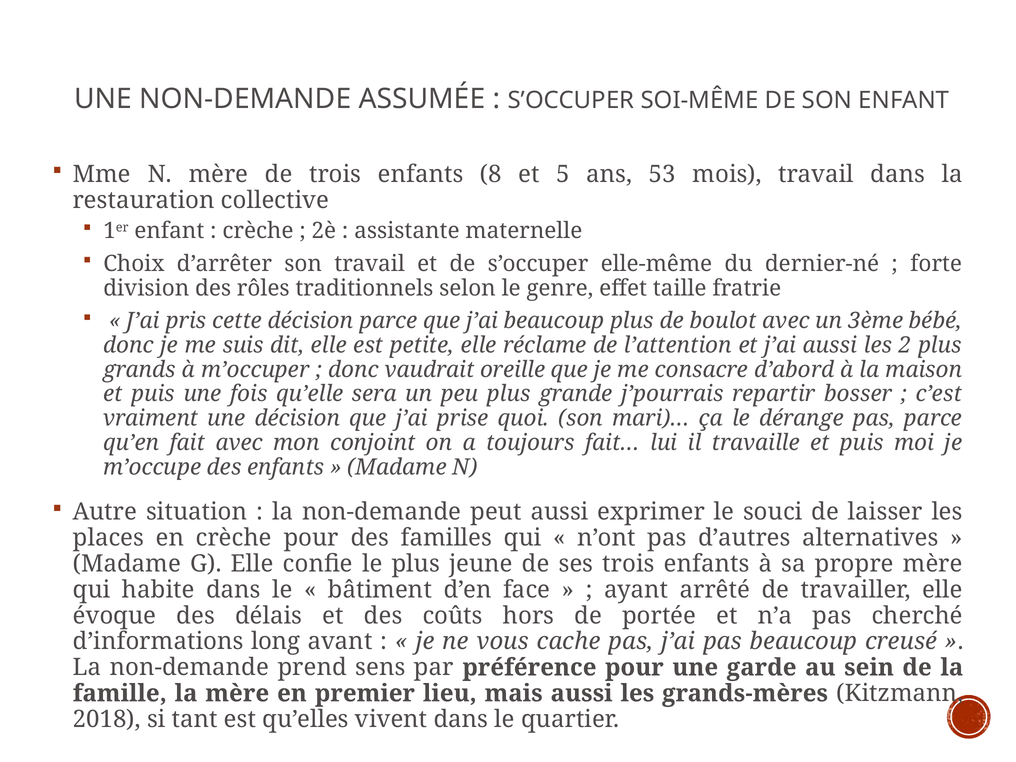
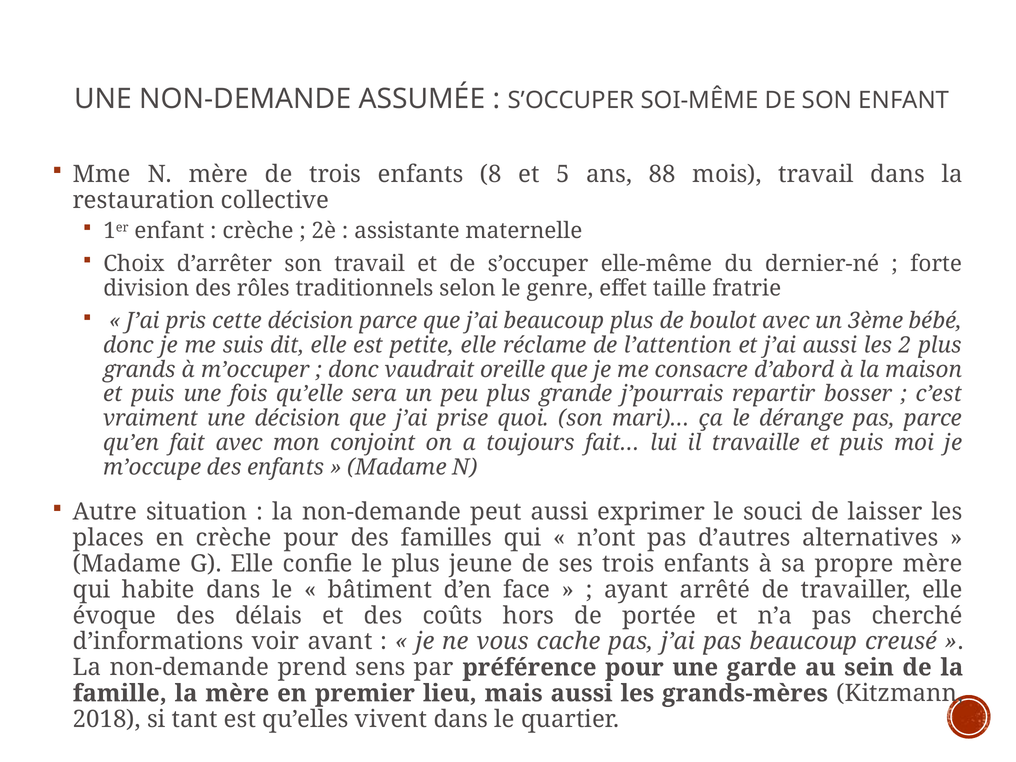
53: 53 -> 88 (662, 174)
long: long -> voir (275, 642)
